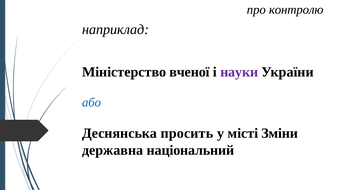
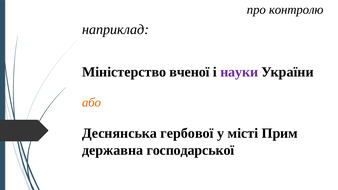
або colour: blue -> orange (91, 103)
просить: просить -> гербової (187, 133)
Зміни: Зміни -> Прим (280, 133)
національний: національний -> господарської (190, 150)
